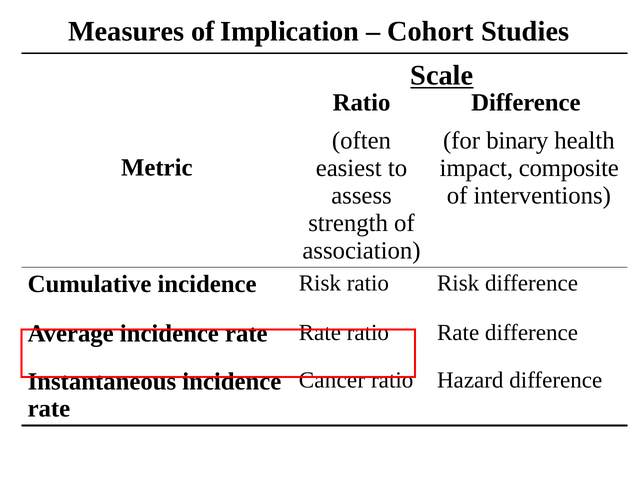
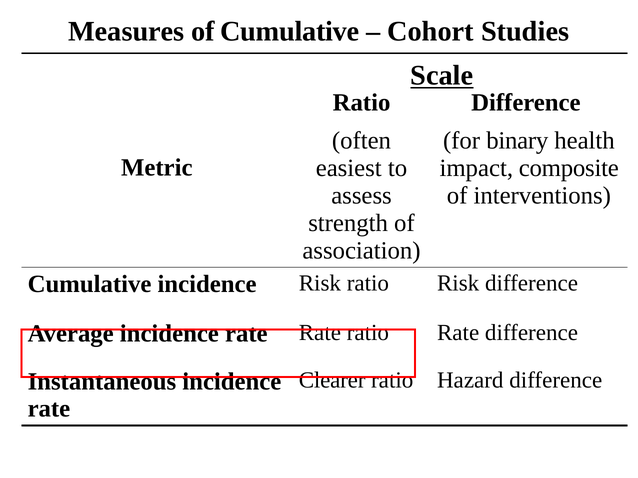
of Implication: Implication -> Cumulative (290, 31)
Cancer: Cancer -> Clearer (332, 381)
